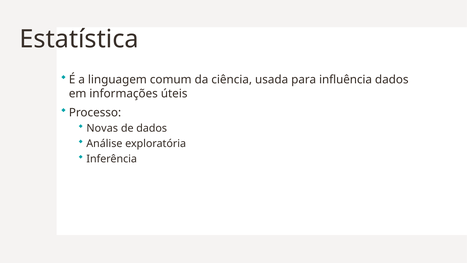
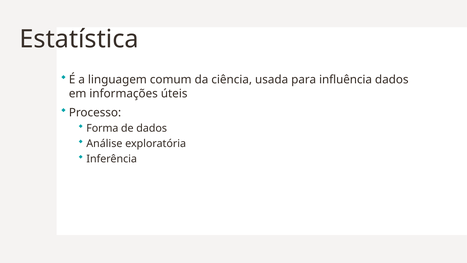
Novas: Novas -> Forma (102, 128)
